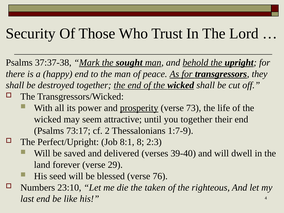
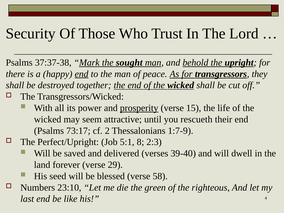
end underline: none -> present (82, 74)
73: 73 -> 15 (194, 108)
you together: together -> rescueth (196, 119)
8:1: 8:1 -> 5:1 (127, 142)
76: 76 -> 58 (160, 176)
taken: taken -> green (155, 187)
